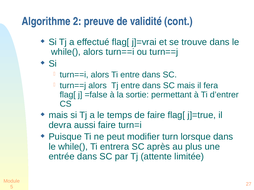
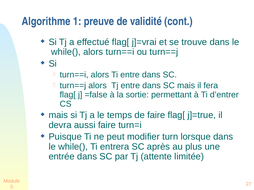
2: 2 -> 1 (77, 22)
